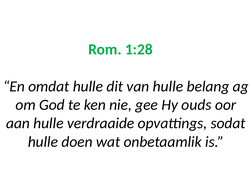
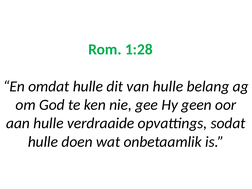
ouds: ouds -> geen (197, 105)
